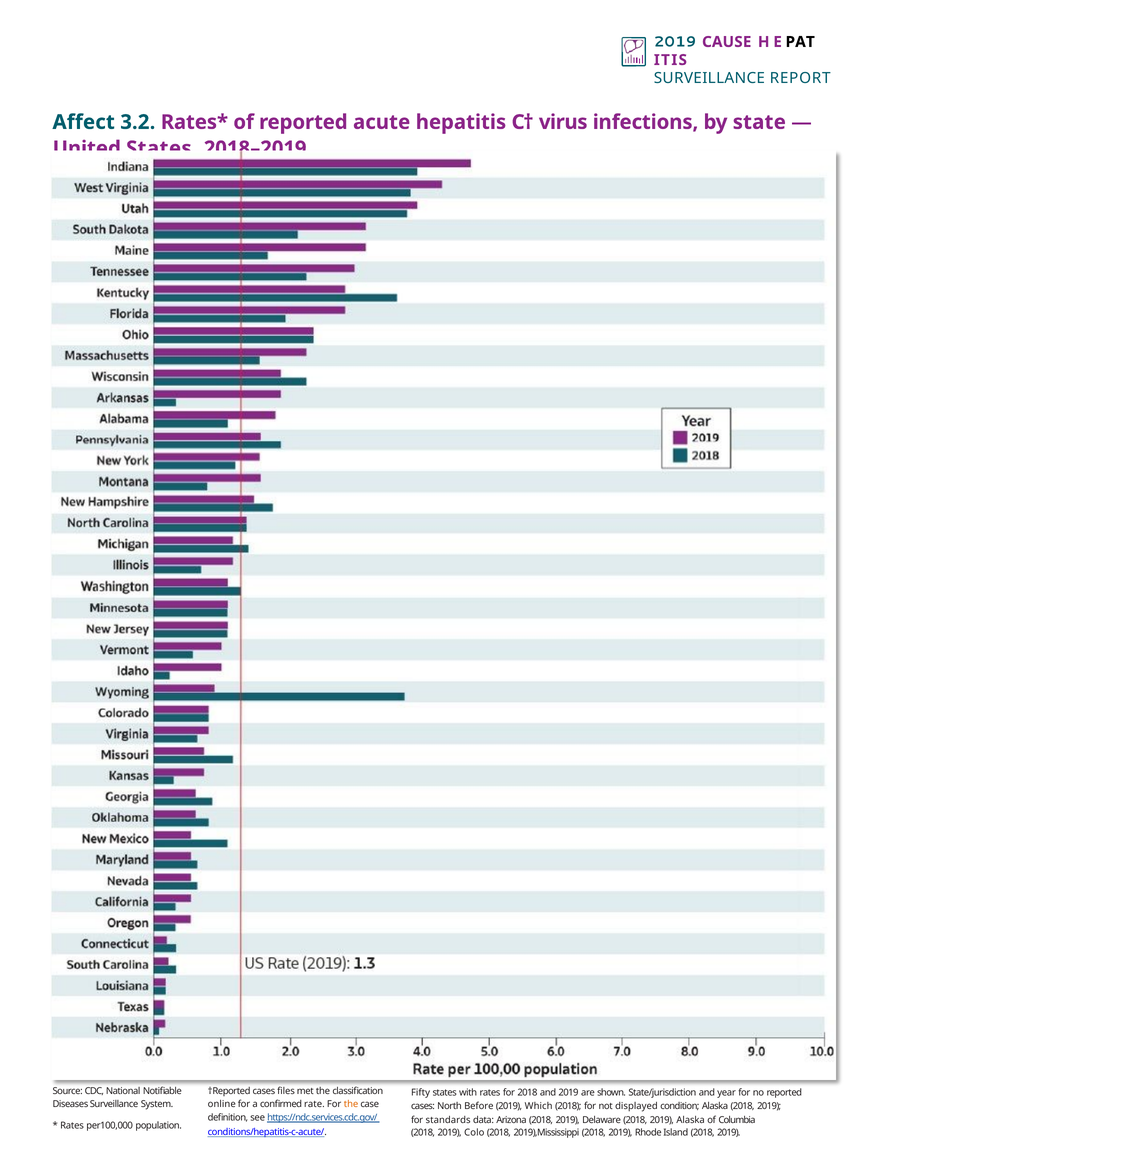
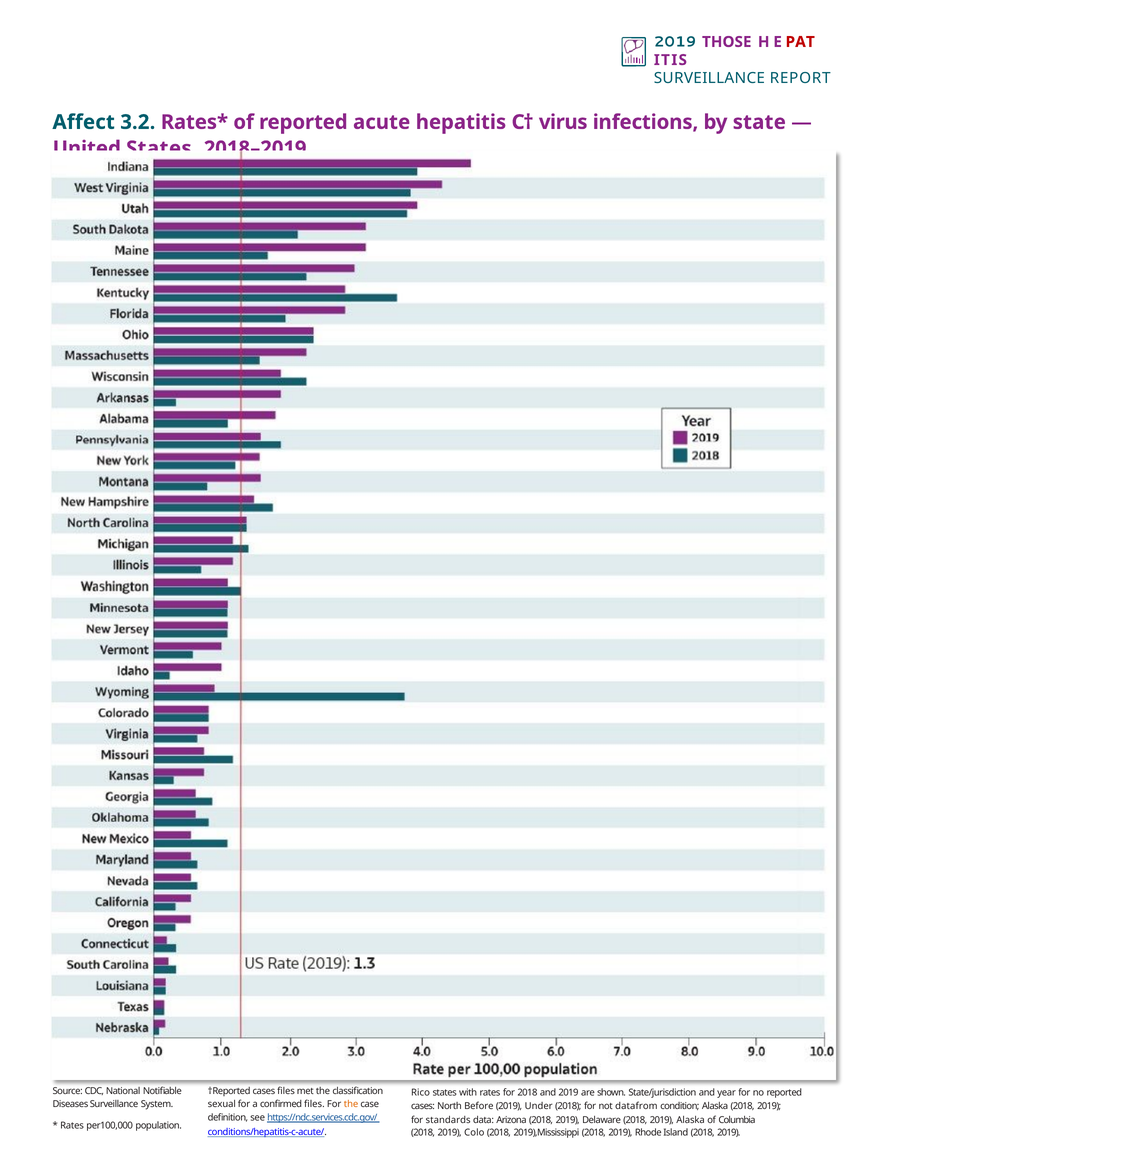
CAUSE: CAUSE -> THOSE (727, 42)
PAT colour: black -> red (800, 42)
Fifty: Fifty -> Rico (420, 1093)
online: online -> sexual (222, 1104)
confirmed rate: rate -> files (314, 1104)
Which: Which -> Under (539, 1106)
displayed: displayed -> datafrom (636, 1106)
